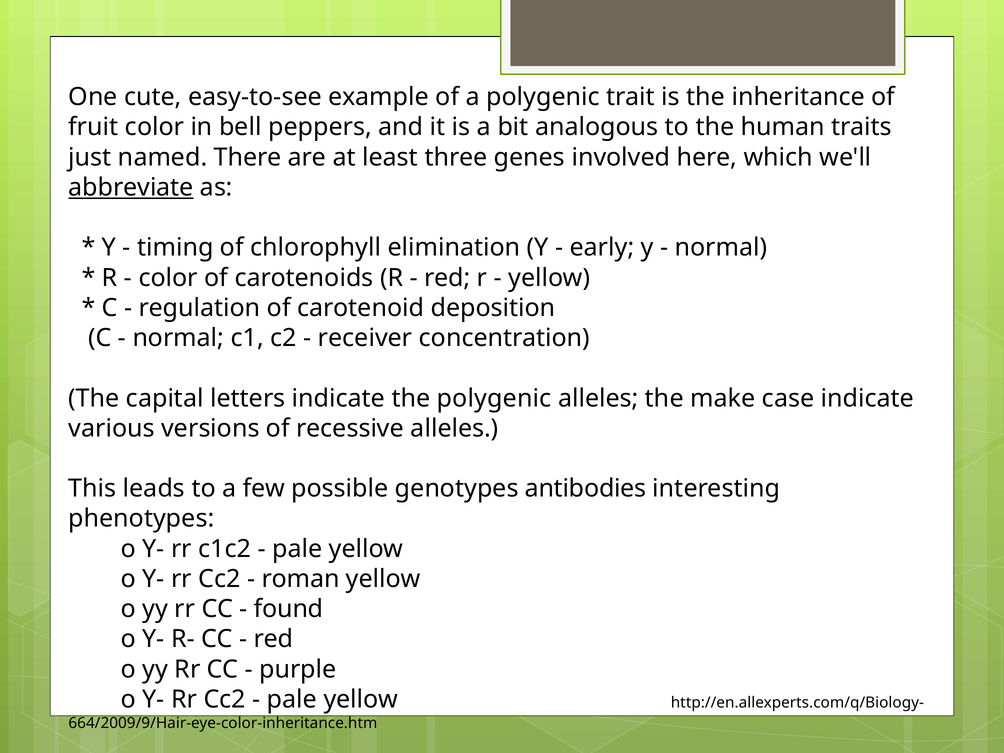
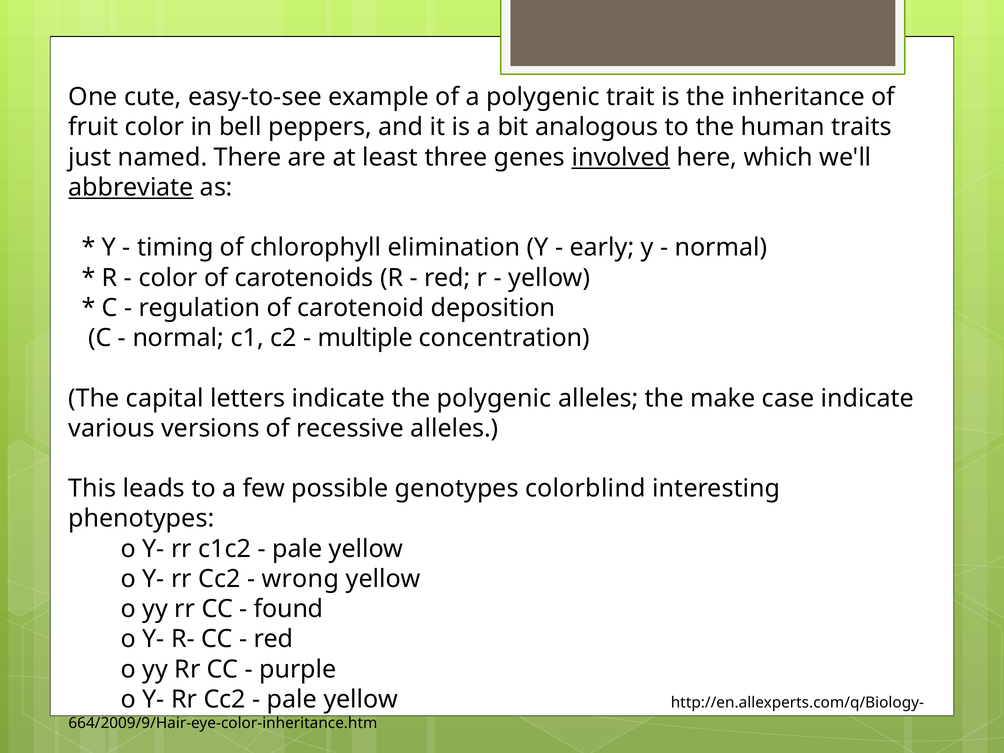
involved underline: none -> present (621, 157)
receiver: receiver -> multiple (365, 338)
antibodies: antibodies -> colorblind (585, 489)
roman: roman -> wrong (300, 579)
